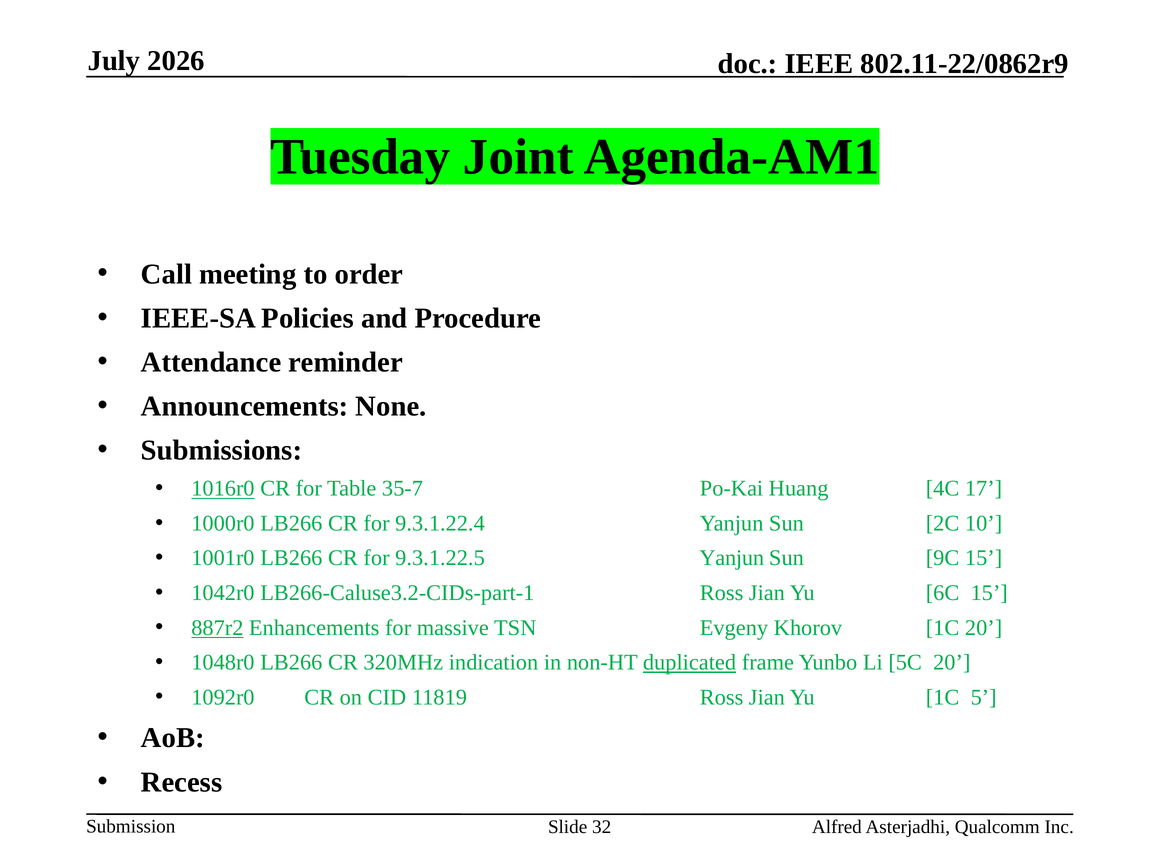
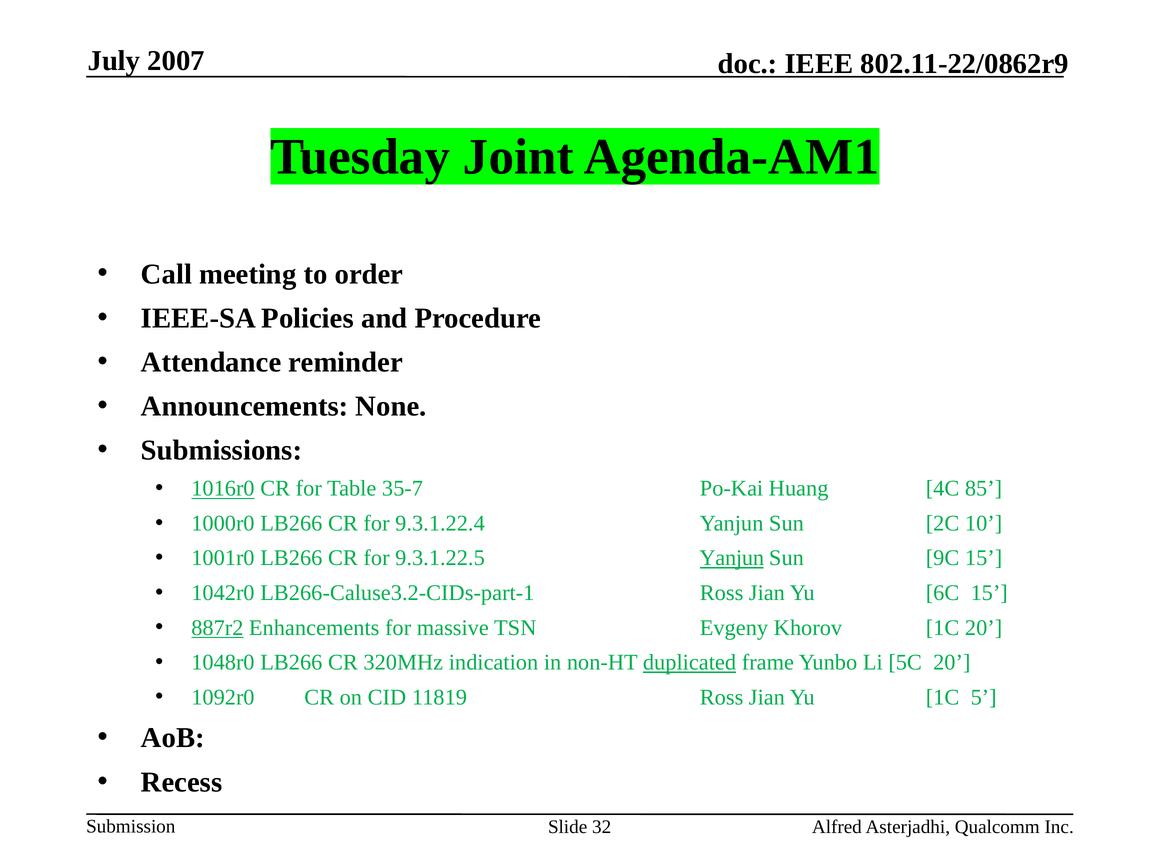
2026: 2026 -> 2007 (176, 61)
17: 17 -> 85 (984, 489)
Yanjun underline: none -> present (732, 558)
